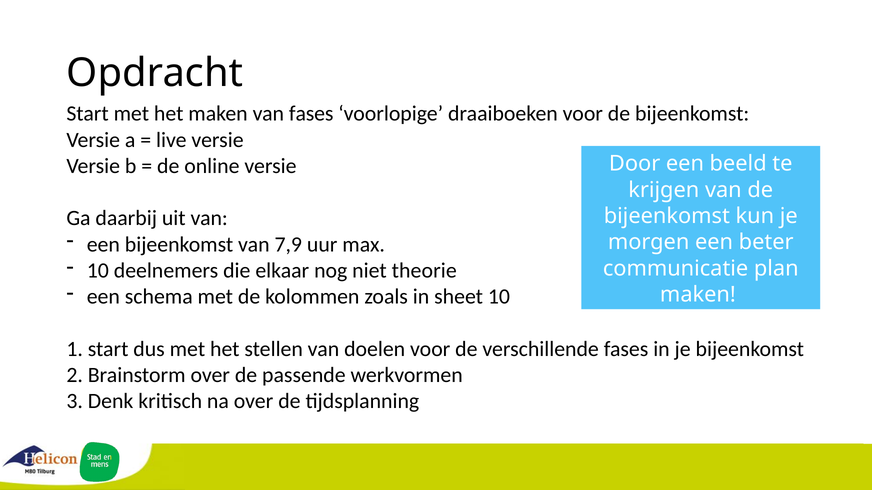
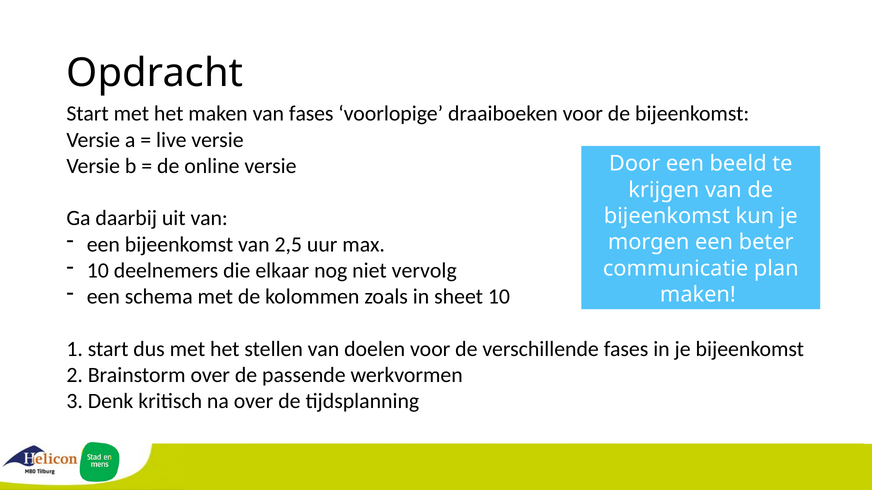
7,9: 7,9 -> 2,5 (288, 245)
theorie: theorie -> vervolg (424, 271)
